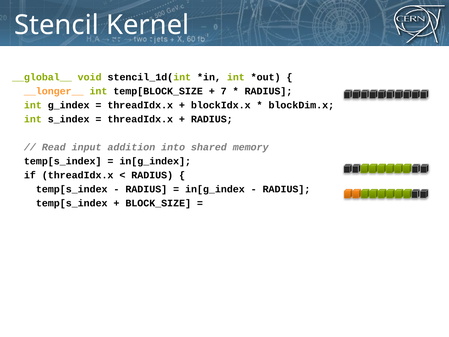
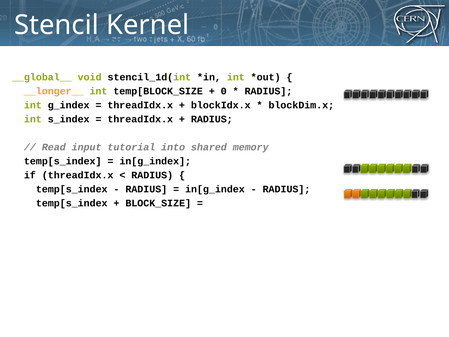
7: 7 -> 0 (224, 91)
addition: addition -> tutorial (131, 147)
